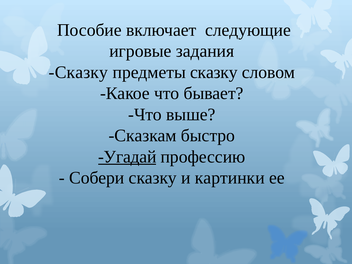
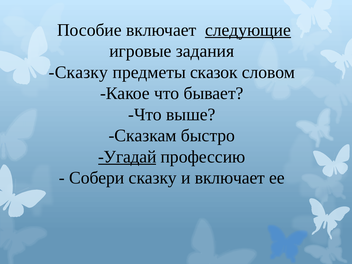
следующие underline: none -> present (248, 30)
предметы сказку: сказку -> сказок (214, 72)
и картинки: картинки -> включает (230, 178)
